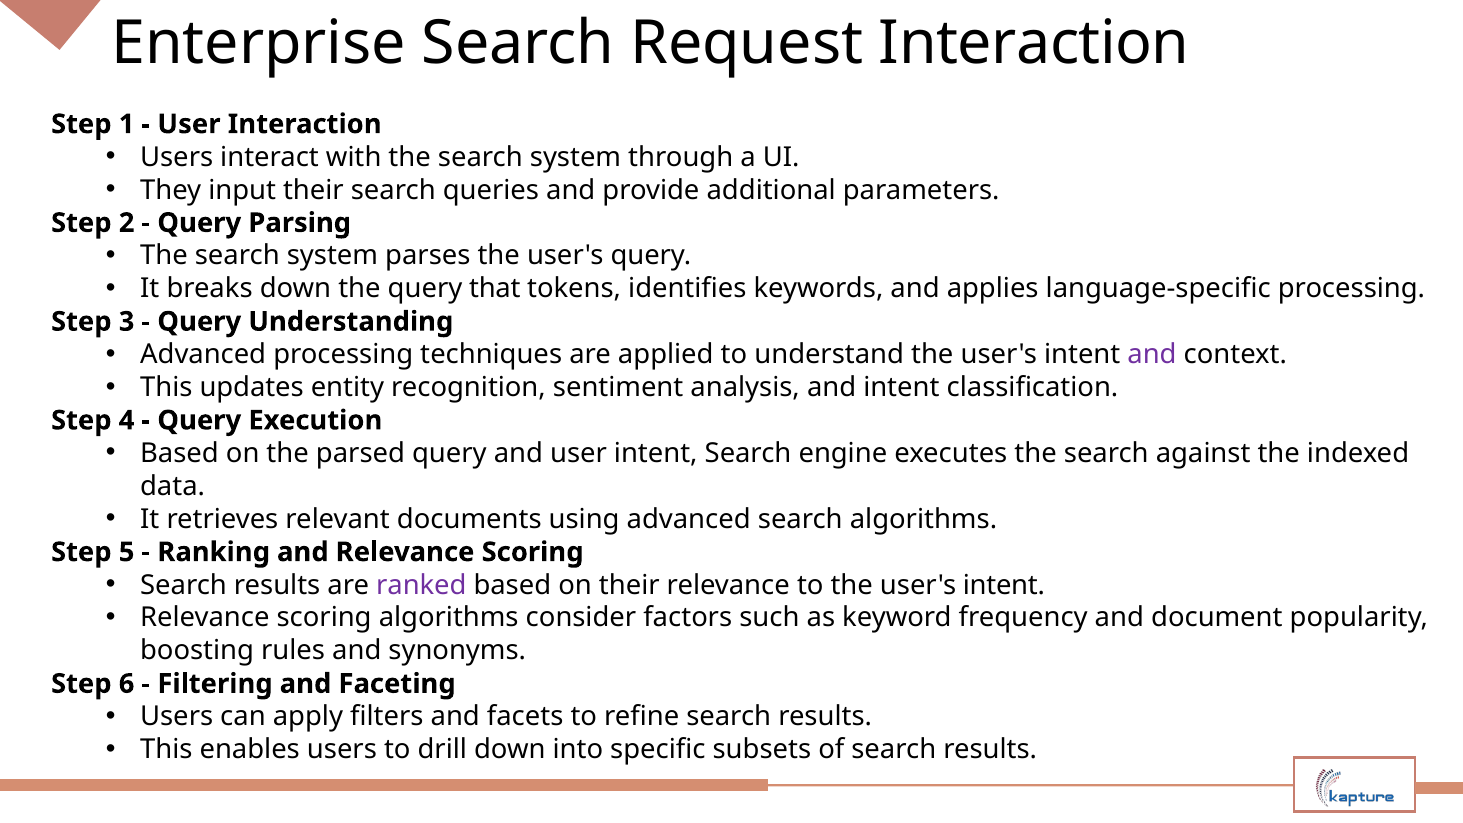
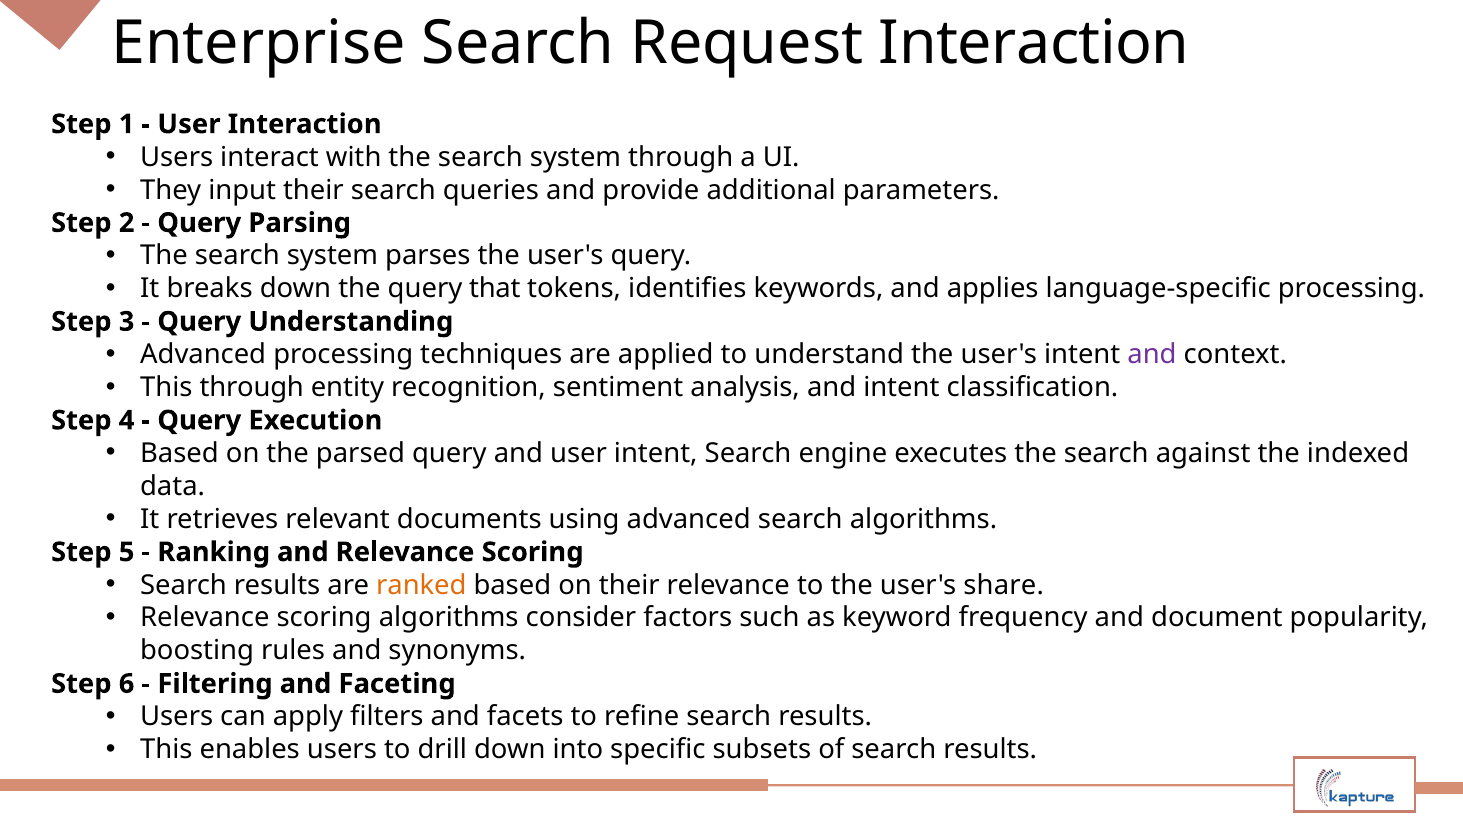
This updates: updates -> through (252, 387)
ranked colour: purple -> orange (421, 585)
to the user's intent: intent -> share (1004, 585)
